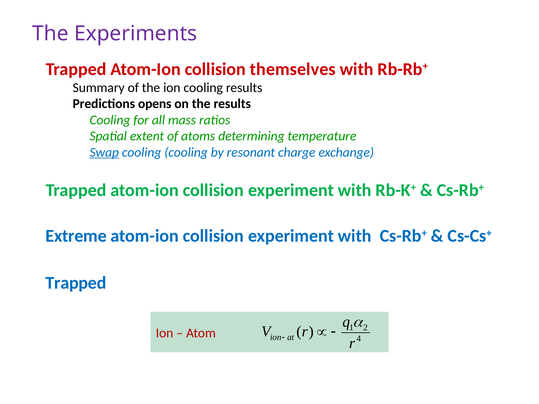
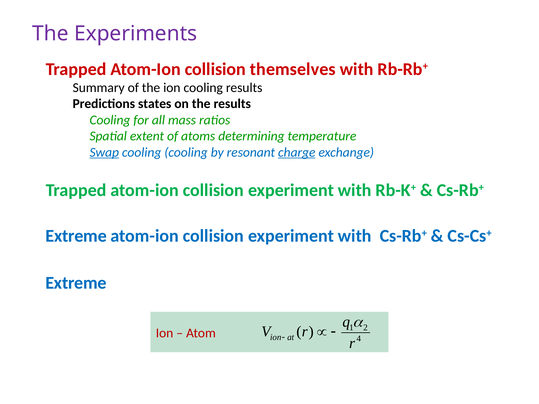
opens: opens -> states (155, 104)
charge underline: none -> present (297, 152)
Trapped: Trapped -> Extreme (76, 283)
